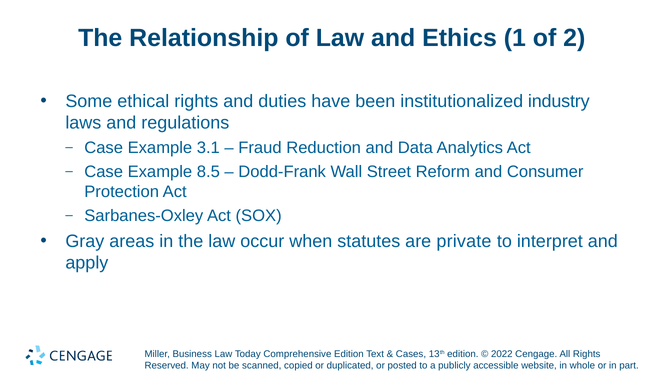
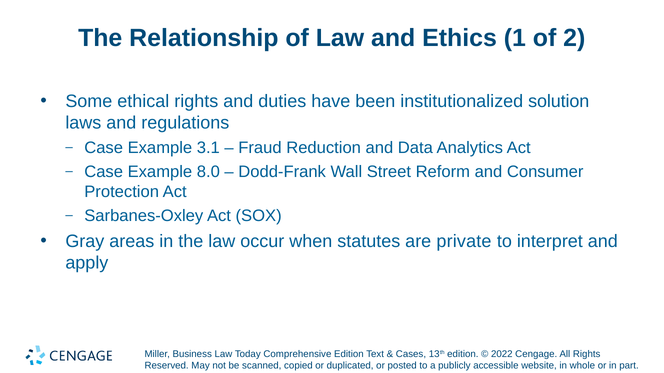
industry: industry -> solution (559, 101)
8.5: 8.5 -> 8.0 (208, 172)
